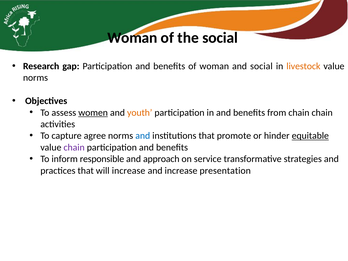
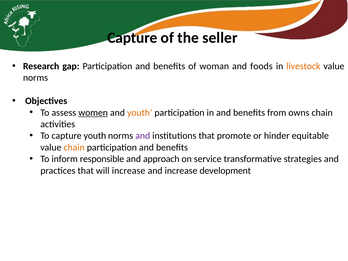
Woman: Woman -> Capture (132, 38)
the social: social -> seller (220, 38)
and social: social -> foods (261, 66)
from chain: chain -> owns (299, 113)
capture agree: agree -> youth (95, 136)
and colour: blue -> purple (143, 136)
equitable underline: present -> none (310, 136)
chain colour: purple -> orange (74, 147)
presentation: presentation -> development (225, 171)
